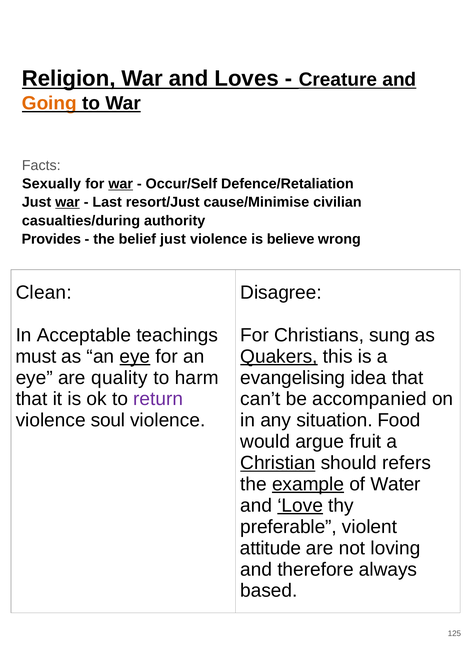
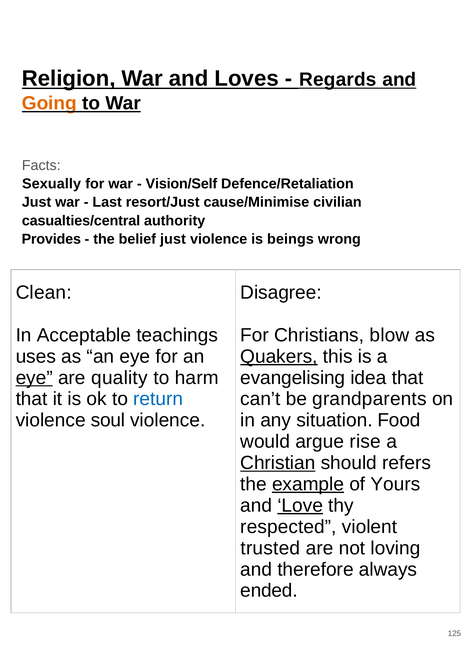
Creature: Creature -> Regards (338, 80)
war underline: present -> none (121, 184)
Occur/Self: Occur/Self -> Vision/Self (181, 184)
war underline: present -> none (67, 202)
casualties/during: casualties/during -> casualties/central (81, 220)
believe: believe -> beings (290, 239)
sung: sung -> blow (389, 335)
must: must -> uses (36, 356)
eye underline: present -> none (135, 356)
eye underline: none -> present (34, 377)
return colour: purple -> blue (158, 398)
accompanied: accompanied -> grandparents (369, 398)
fruit: fruit -> rise (365, 441)
Water: Water -> Yours (395, 483)
preferable: preferable -> respected (288, 526)
attitude: attitude -> trusted (270, 547)
based: based -> ended (269, 590)
